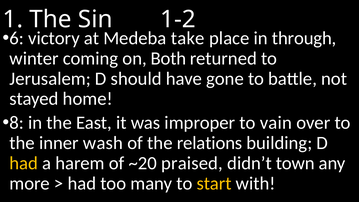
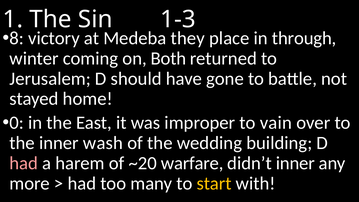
1-2: 1-2 -> 1-3 (178, 19)
6: 6 -> 8 (17, 38)
take: take -> they (188, 38)
8: 8 -> 0 (17, 123)
relations: relations -> wedding (209, 143)
had colour: yellow -> pink (24, 163)
praised: praised -> warfare (192, 163)
didn’t town: town -> inner (295, 163)
